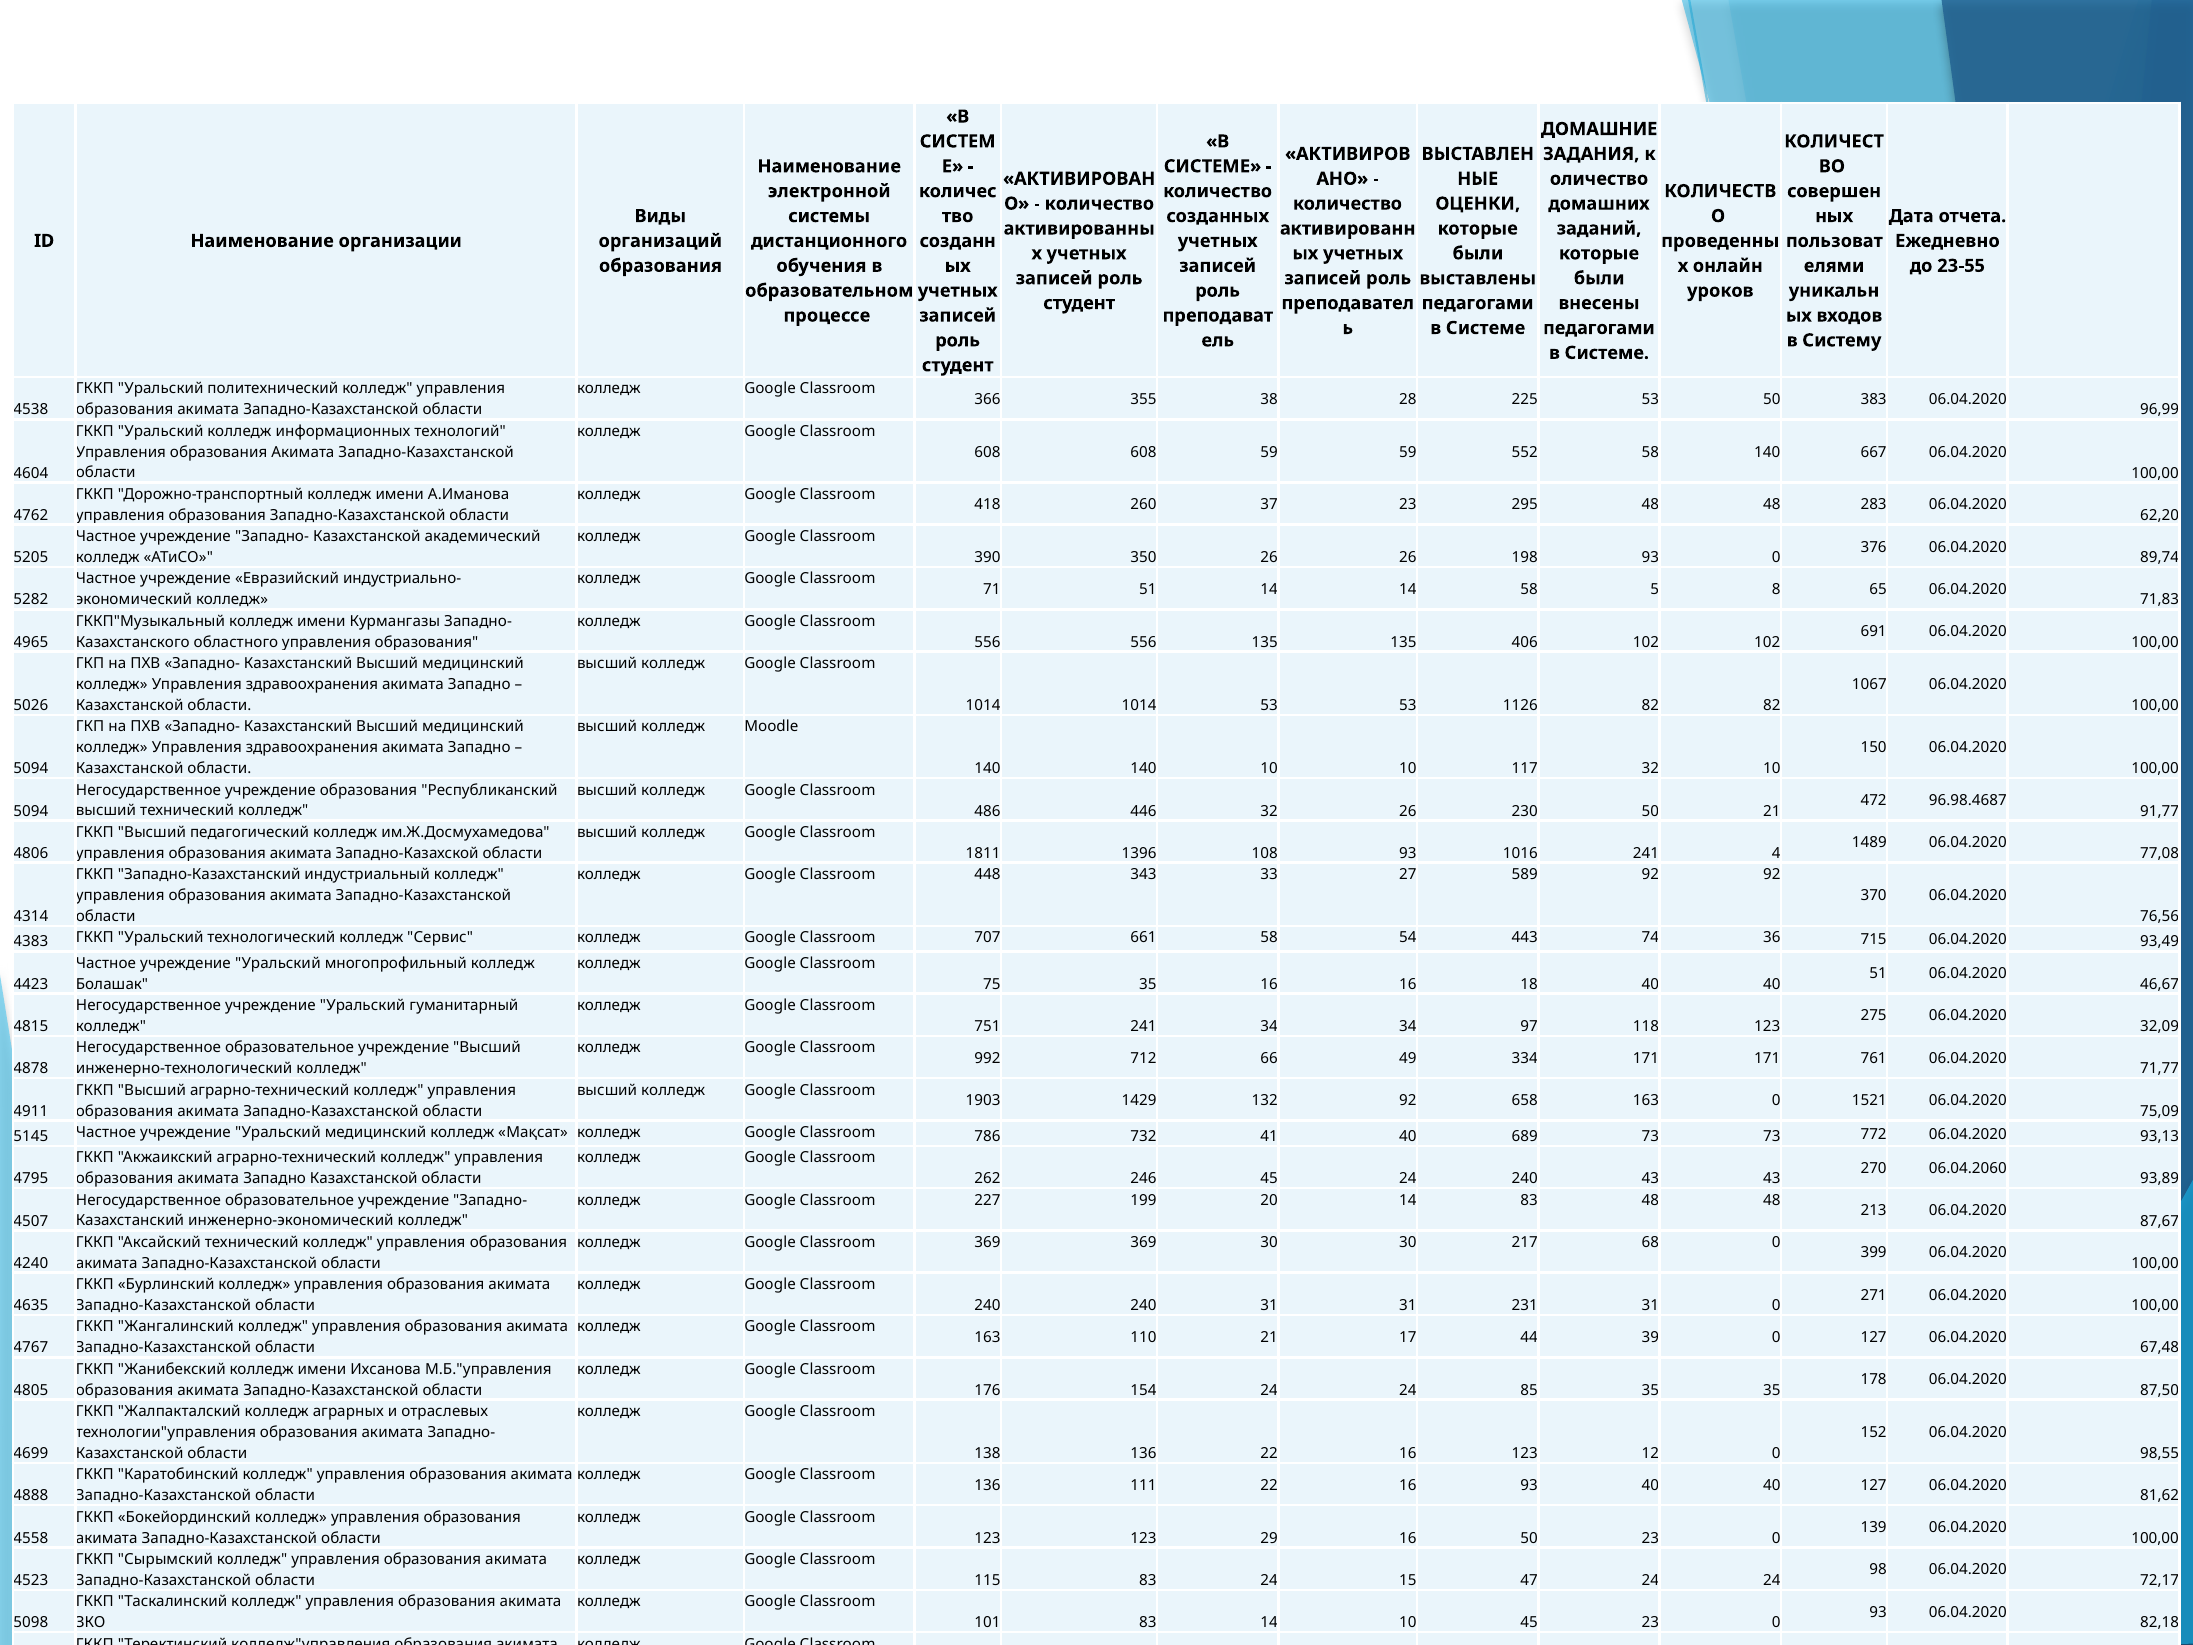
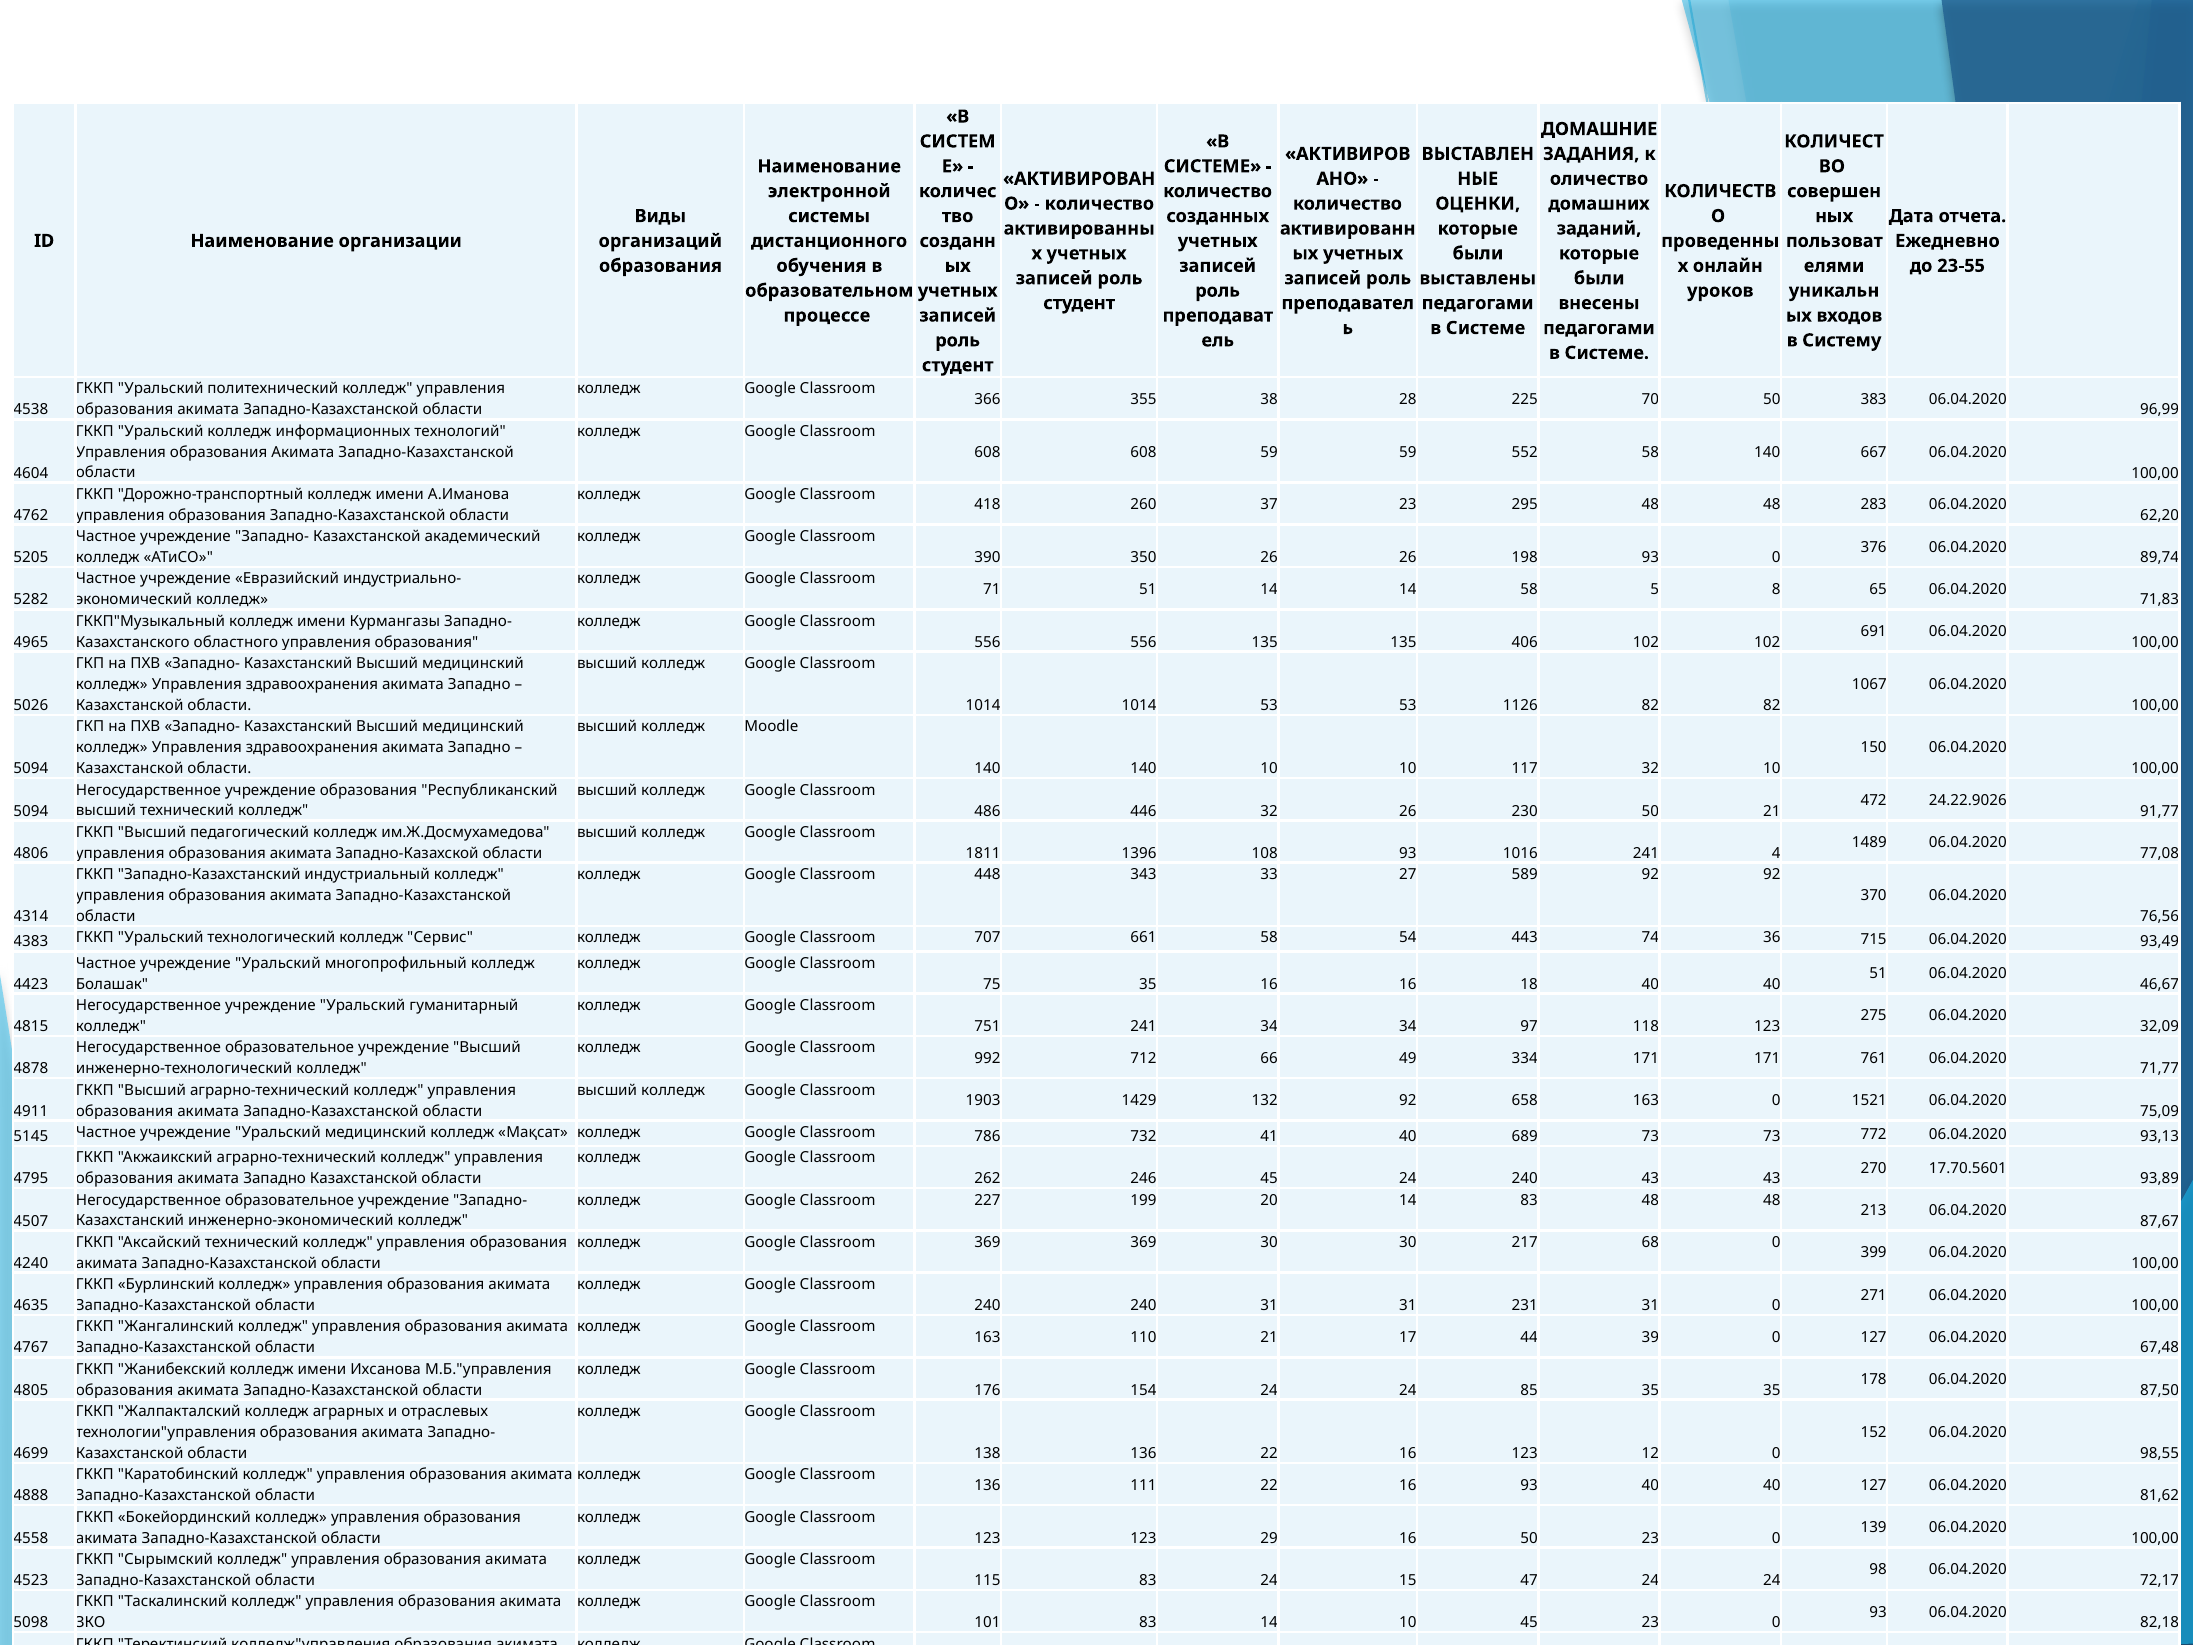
225 53: 53 -> 70 (1650, 399)
96.98.4687: 96.98.4687 -> 24.22.9026 (1968, 800)
06.04.2060: 06.04.2060 -> 17.70.5601 (1968, 1168)
